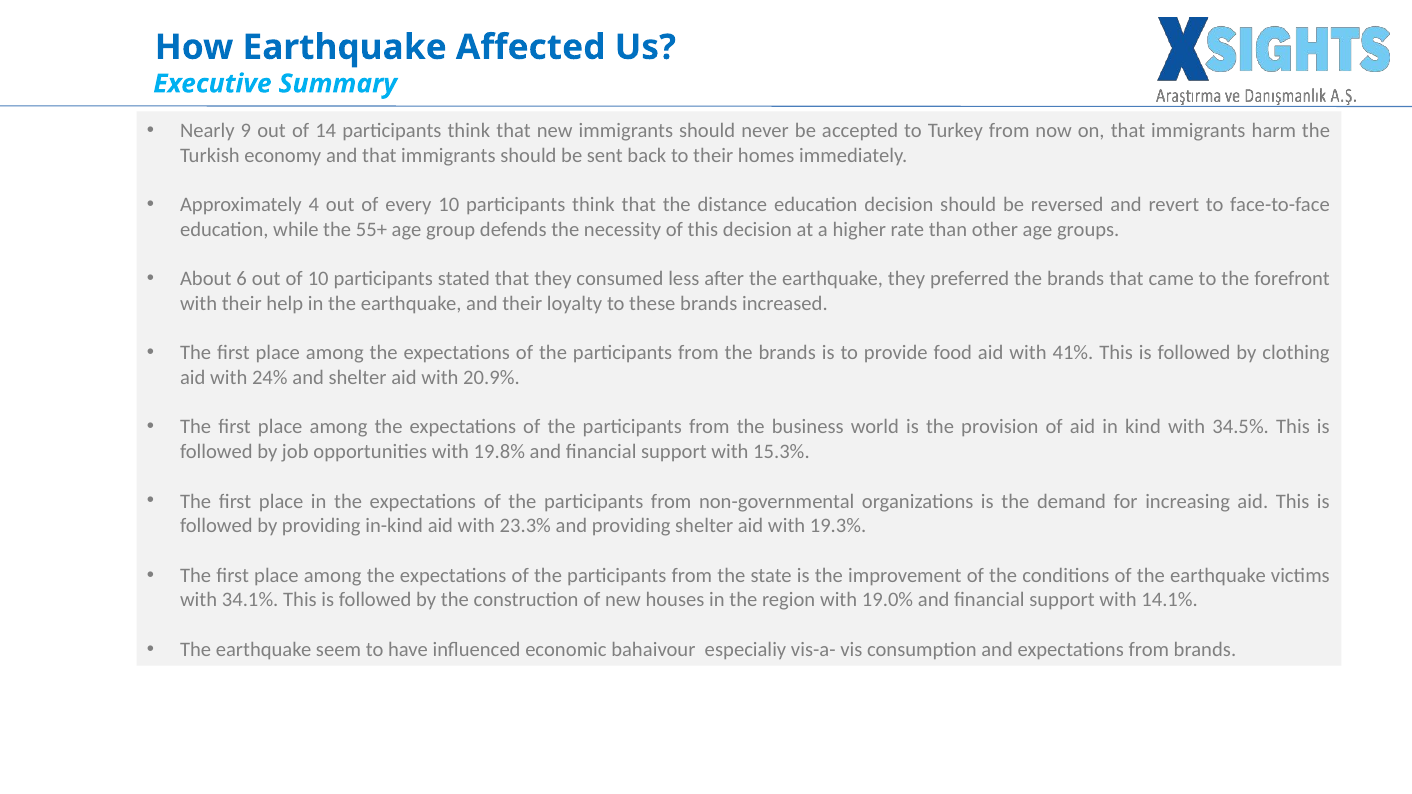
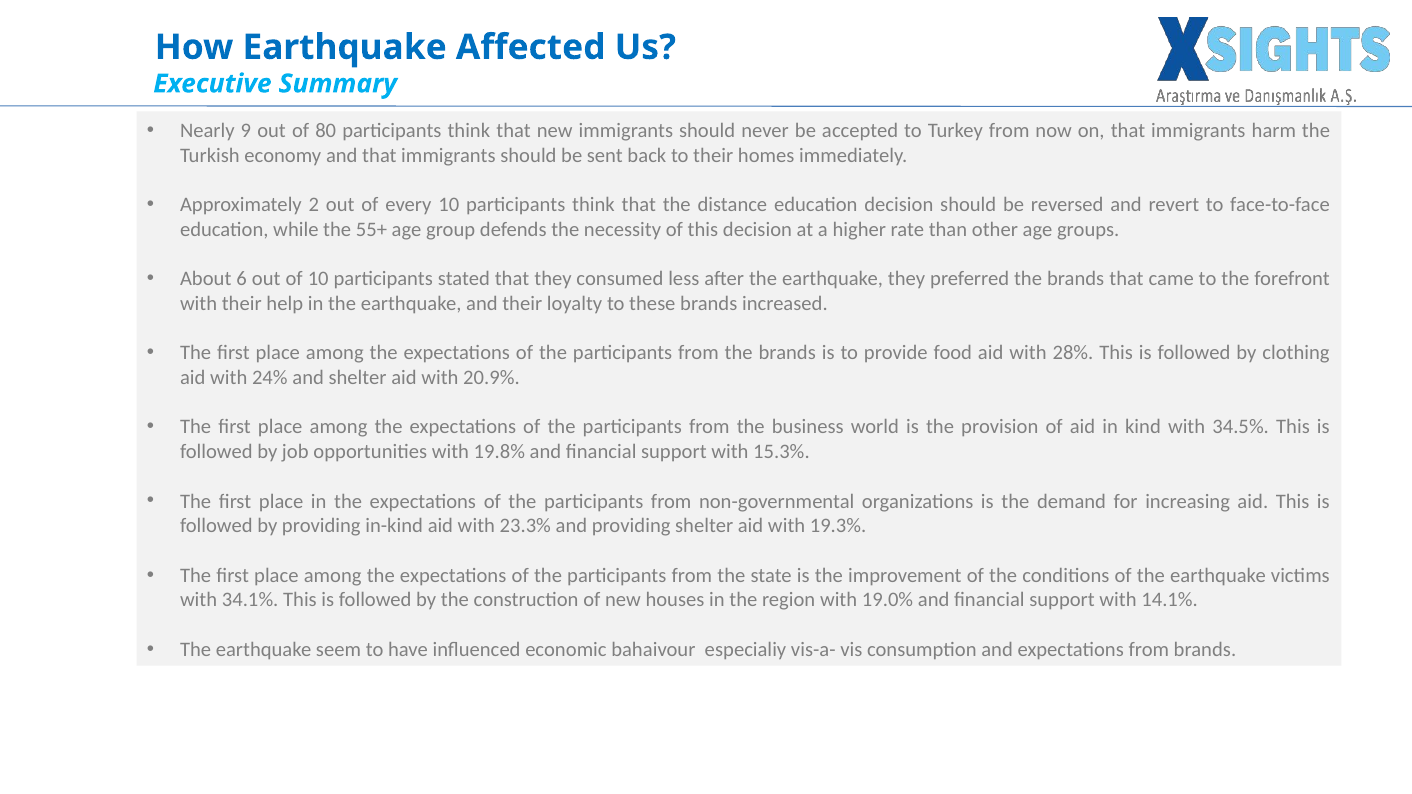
14: 14 -> 80 (326, 131)
4: 4 -> 2 (314, 205)
41%: 41% -> 28% (1073, 353)
